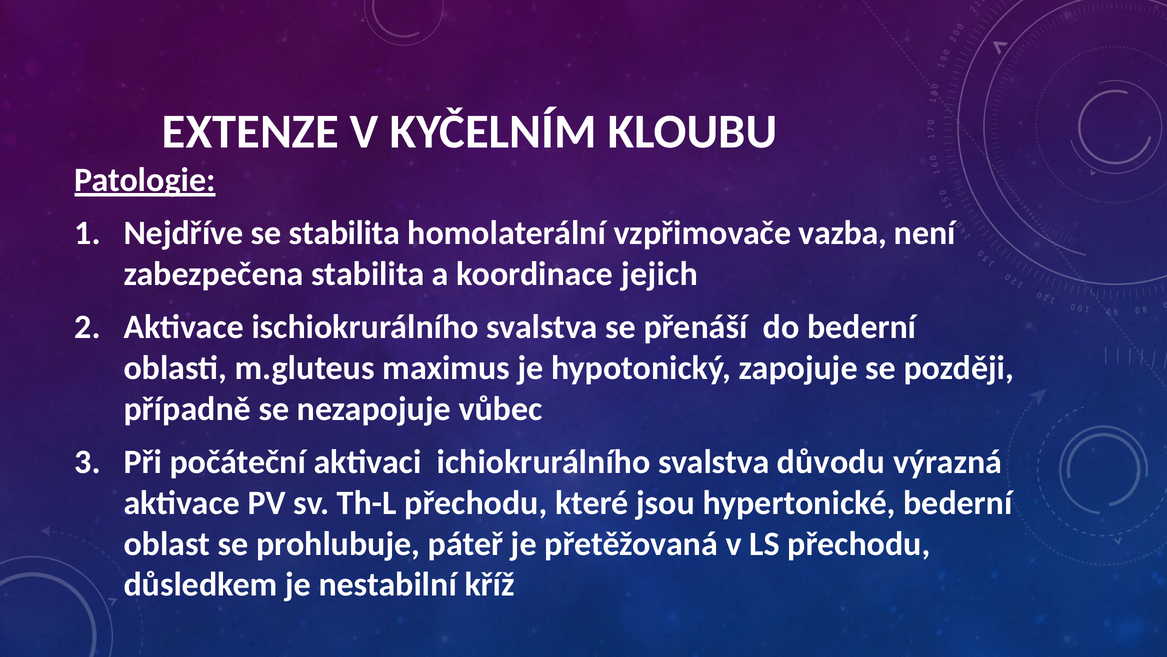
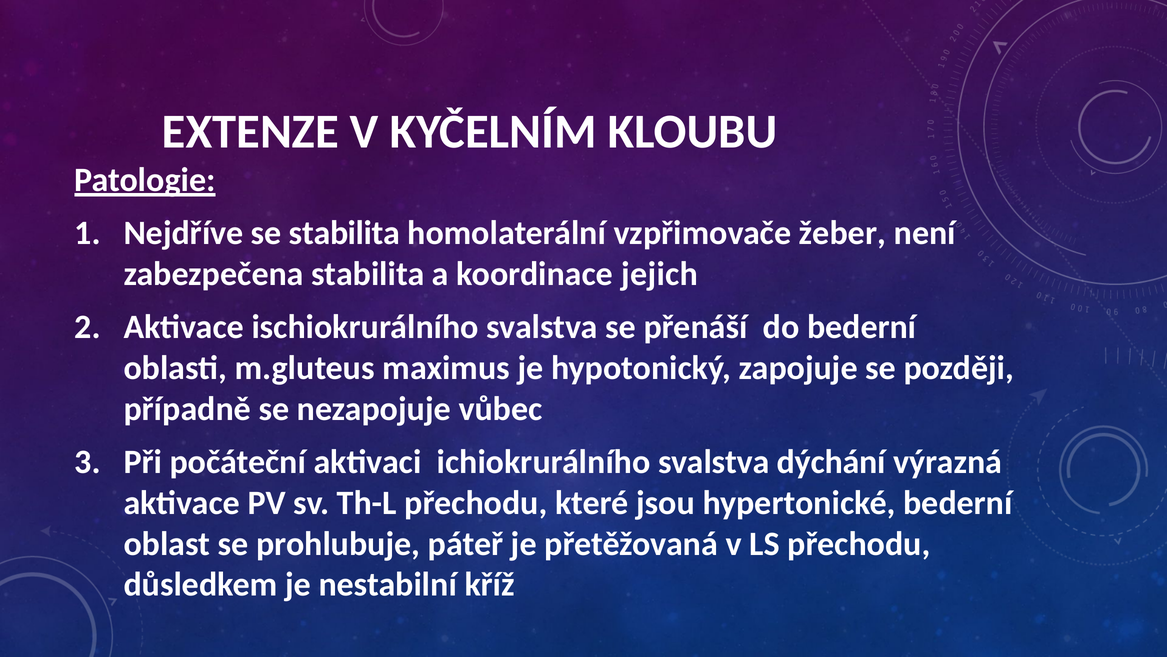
vazba: vazba -> žeber (842, 233)
důvodu: důvodu -> dýchání (831, 462)
